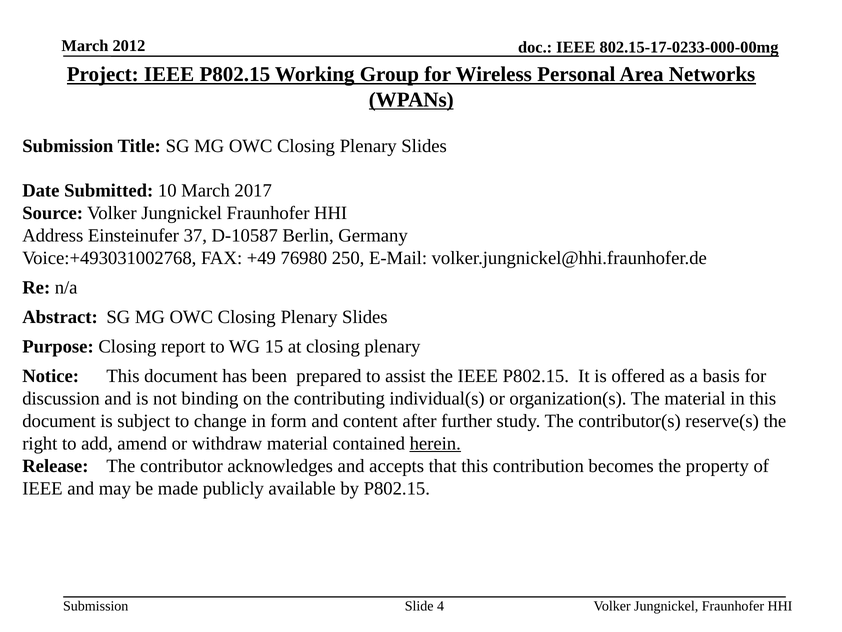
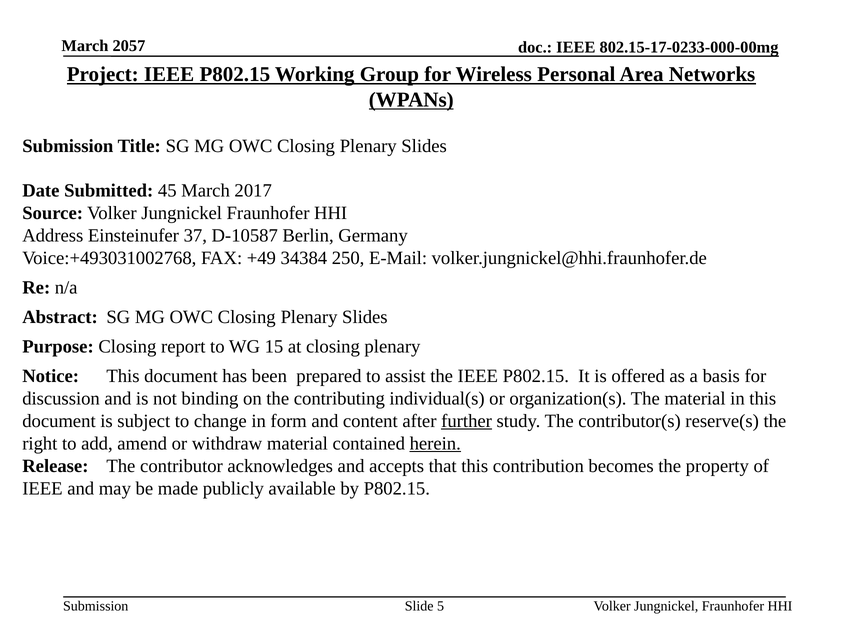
2012: 2012 -> 2057 (129, 46)
10: 10 -> 45 (167, 191)
76980: 76980 -> 34384 (304, 258)
further underline: none -> present (467, 421)
4: 4 -> 5 (441, 606)
